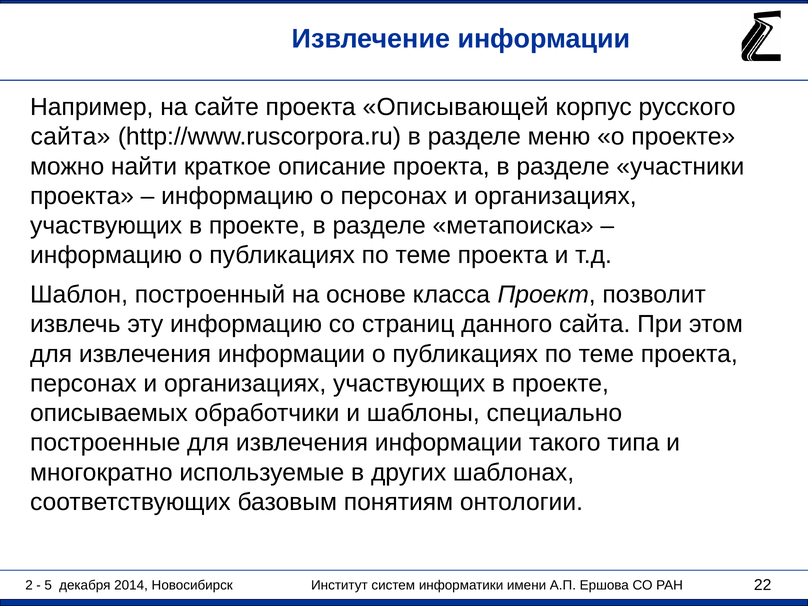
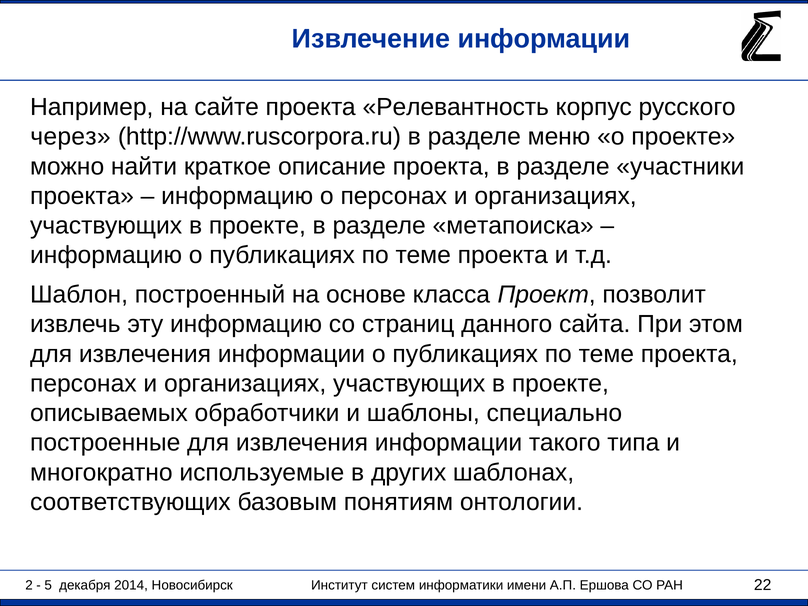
Описывающей: Описывающей -> Релевантность (456, 107)
сайта: сайта -> через (70, 137)
